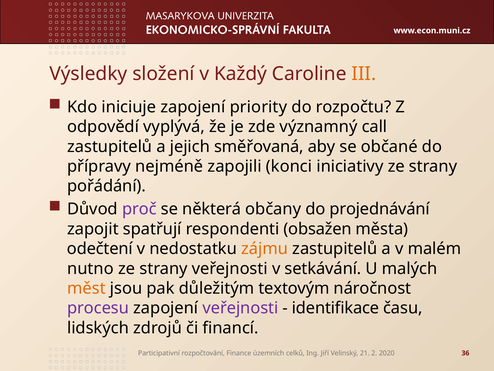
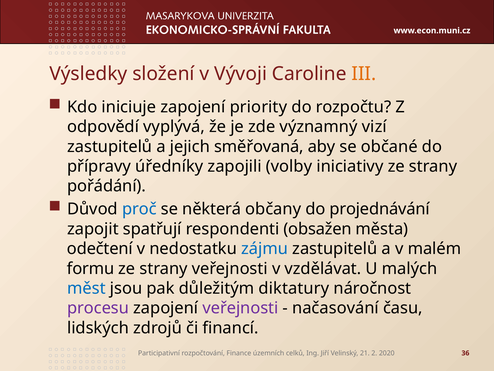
Každý: Každý -> Vývoji (241, 74)
call: call -> vizí (374, 127)
nejméně: nejméně -> úředníky (169, 166)
konci: konci -> volby (289, 166)
proč colour: purple -> blue (139, 209)
zájmu colour: orange -> blue (265, 248)
nutno: nutno -> formu (91, 268)
setkávání: setkávání -> vzdělávat (323, 268)
měst colour: orange -> blue (86, 288)
textovým: textovým -> diktatury (294, 288)
identifikace: identifikace -> načasování (335, 308)
